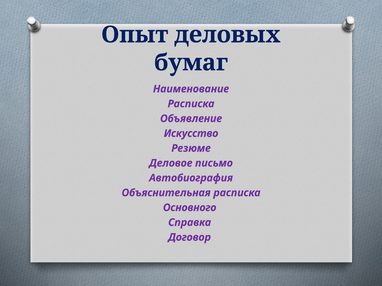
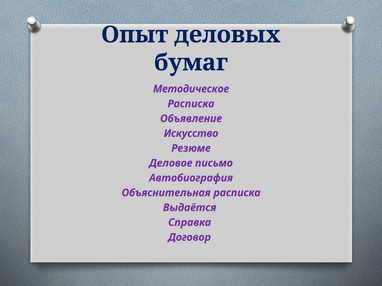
Наименование: Наименование -> Методическое (191, 89)
Основного: Основного -> Выдаётся (190, 208)
